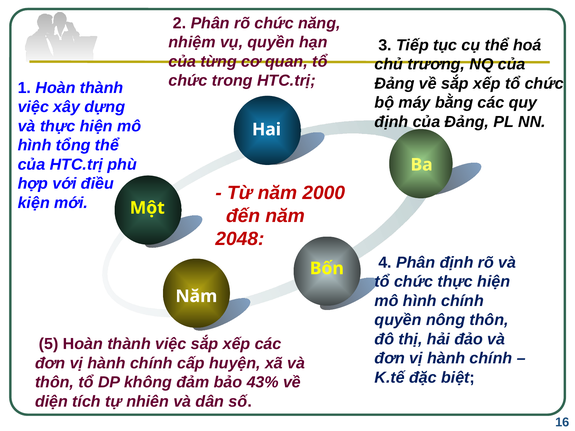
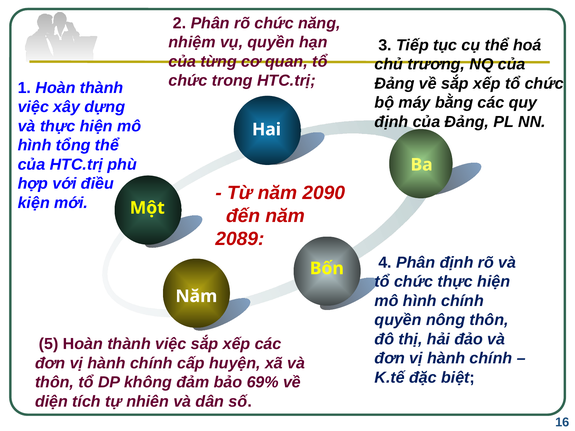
2000: 2000 -> 2090 (324, 193)
2048: 2048 -> 2089 (240, 239)
43%: 43% -> 69% (263, 383)
